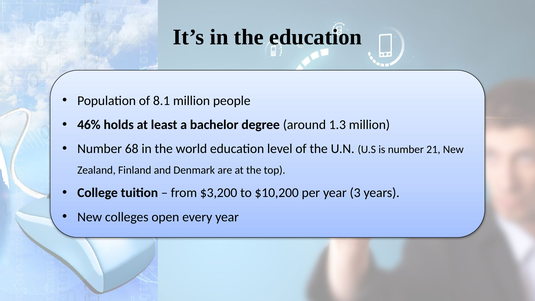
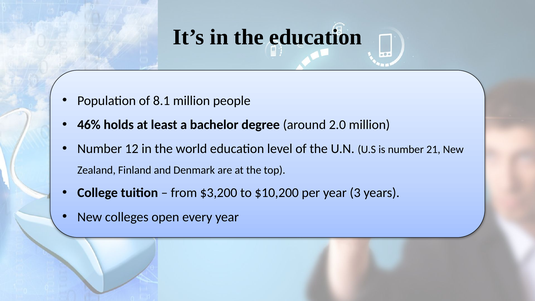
1.3: 1.3 -> 2.0 (337, 125)
68: 68 -> 12 (132, 149)
